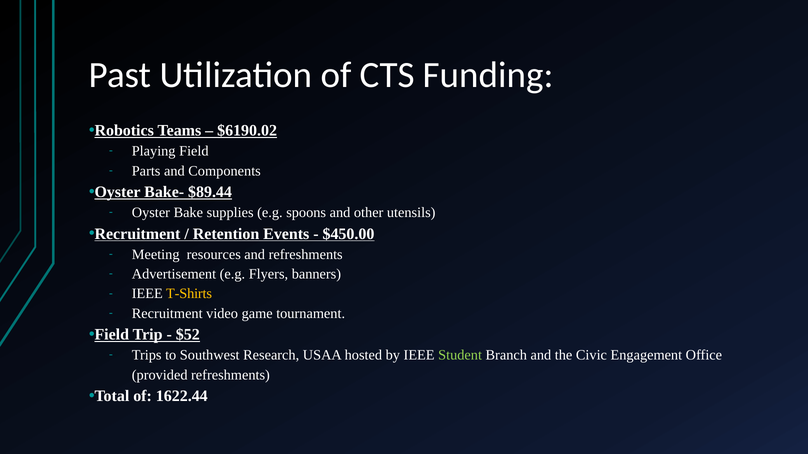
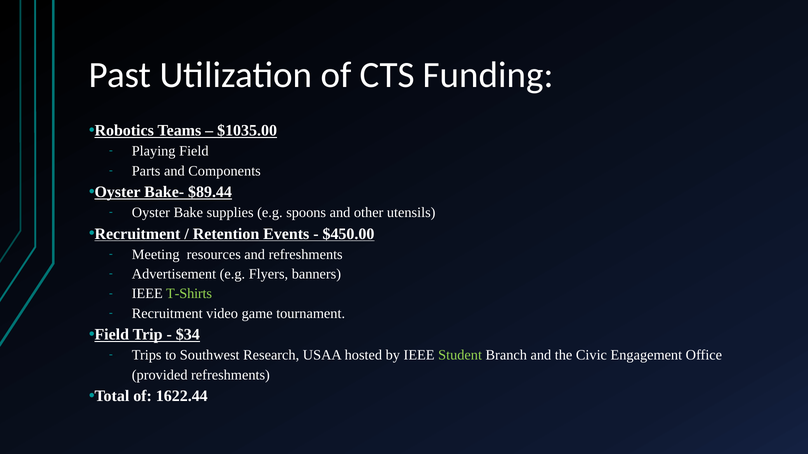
$6190.02: $6190.02 -> $1035.00 (247, 131)
T-Shirts colour: yellow -> light green (189, 294)
$52: $52 -> $34 (188, 335)
